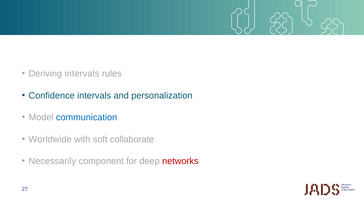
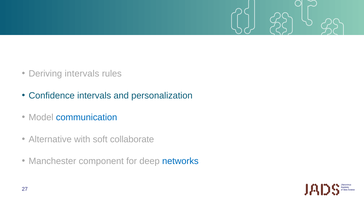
Worldwide: Worldwide -> Alternative (50, 139)
Necessarily: Necessarily -> Manchester (52, 161)
networks colour: red -> blue (180, 161)
